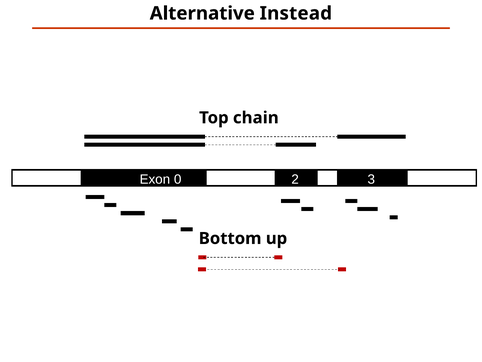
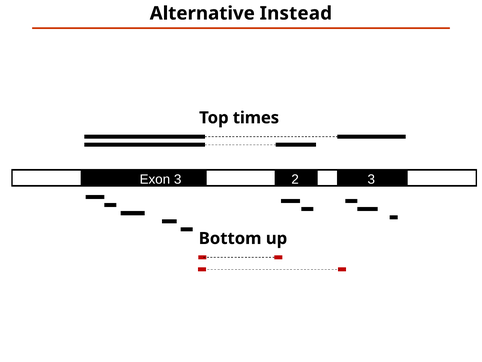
chain: chain -> times (256, 118)
Exon 0: 0 -> 3 (178, 179)
